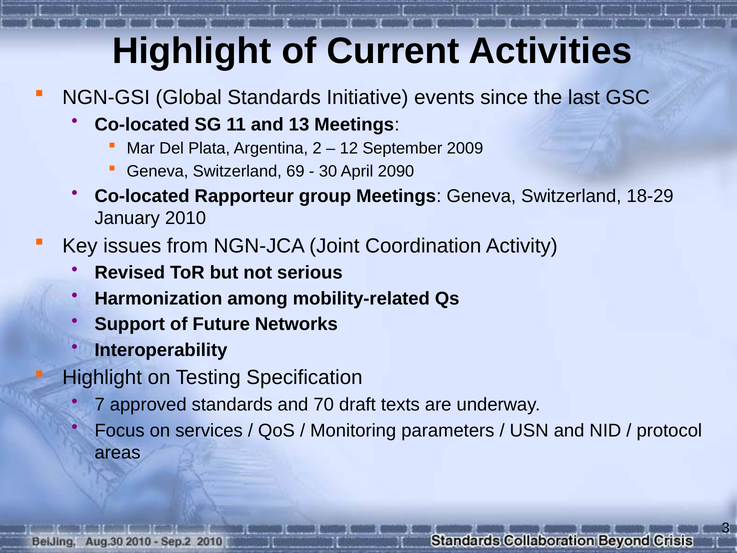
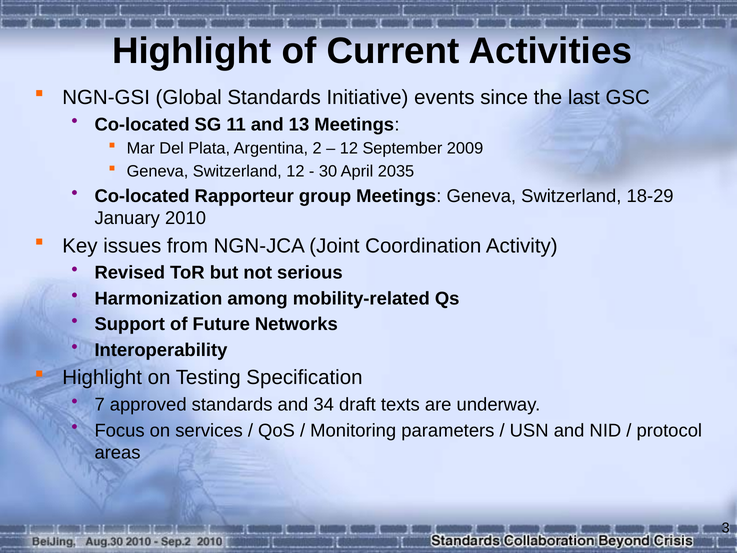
Switzerland 69: 69 -> 12 (295, 171)
2090: 2090 -> 2035 (396, 171)
70: 70 -> 34 (324, 404)
